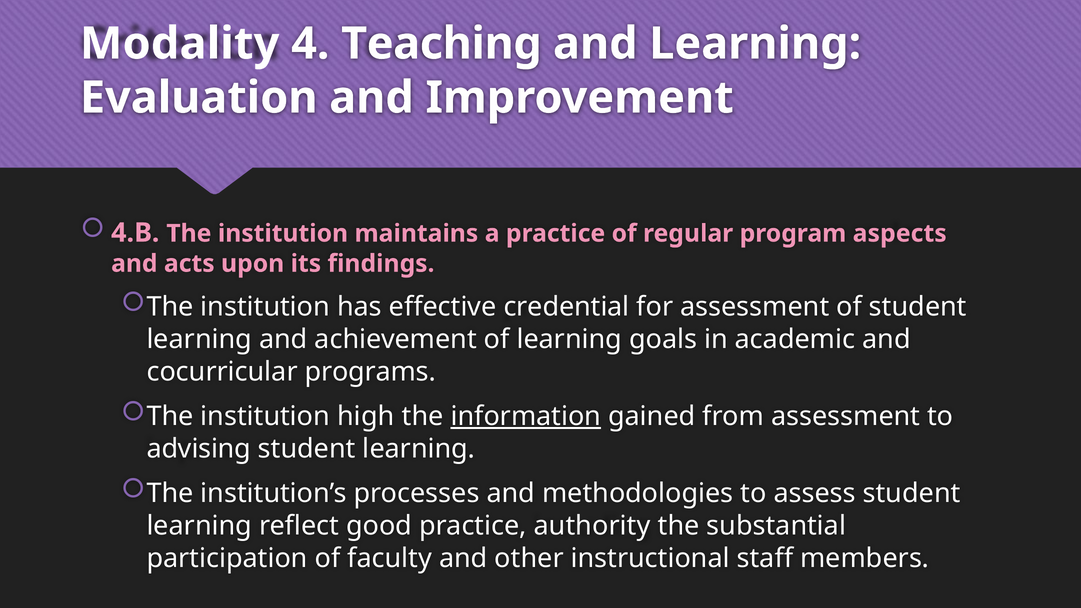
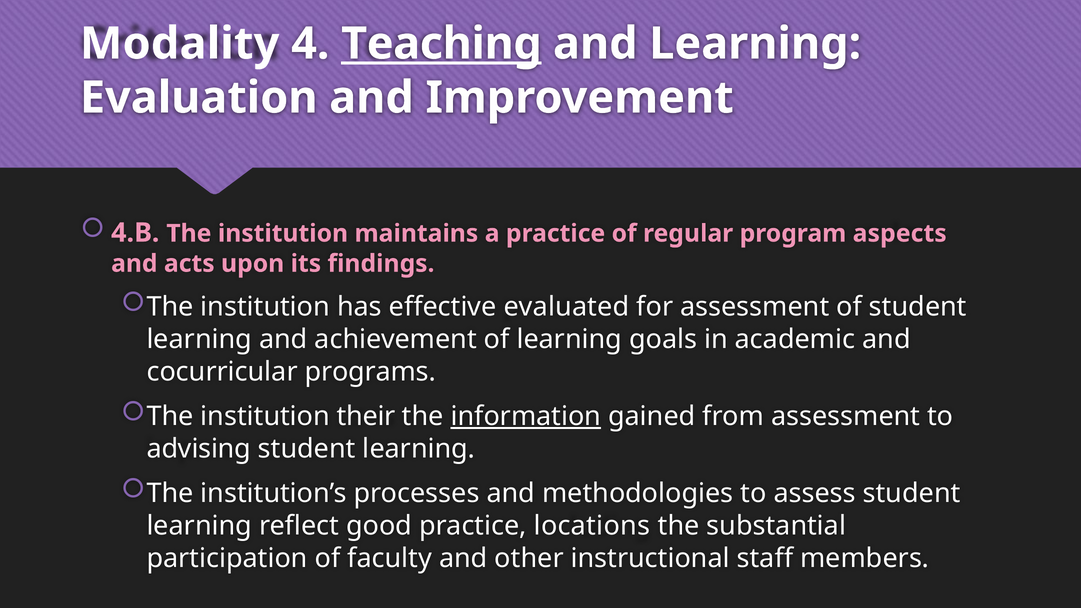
Teaching underline: none -> present (441, 44)
credential: credential -> evaluated (566, 307)
high: high -> their (366, 416)
authority: authority -> locations (592, 526)
